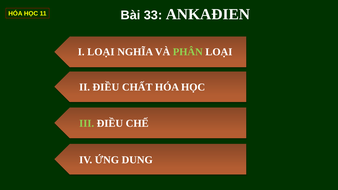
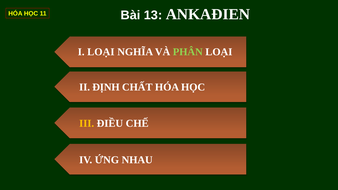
33: 33 -> 13 (153, 15)
II ĐIỀU: ĐIỀU -> ĐỊNH (106, 87)
III colour: light green -> yellow (87, 124)
DUNG: DUNG -> NHAU (137, 160)
